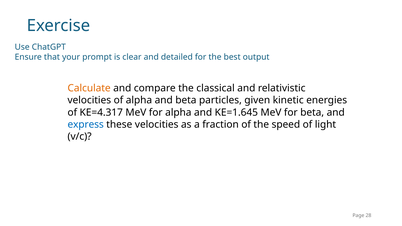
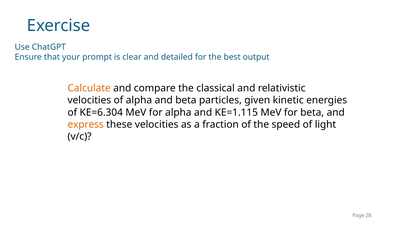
KE=4.317: KE=4.317 -> KE=6.304 (101, 112)
KE=1.645: KE=1.645 -> KE=1.115 (236, 112)
express colour: blue -> orange (86, 125)
